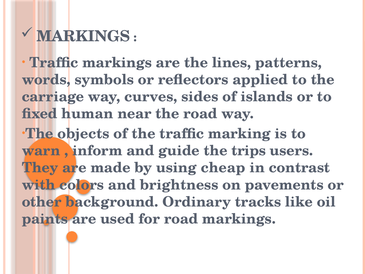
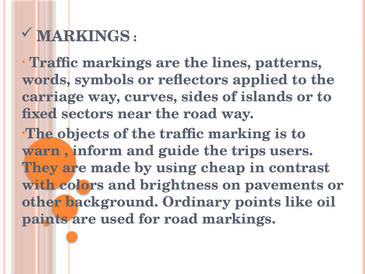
human: human -> sectors (88, 114)
tracks: tracks -> points (258, 202)
